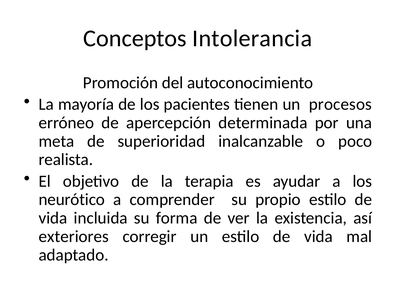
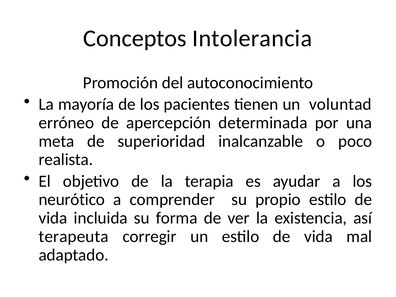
procesos: procesos -> voluntad (340, 104)
exteriores: exteriores -> terapeuta (74, 236)
